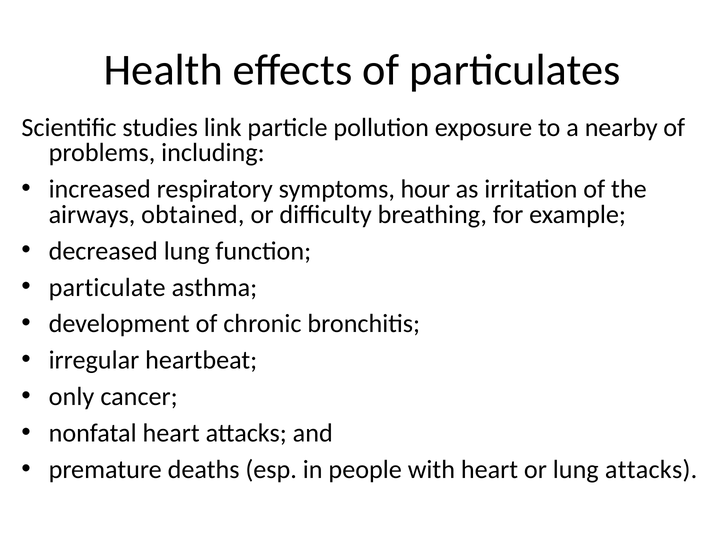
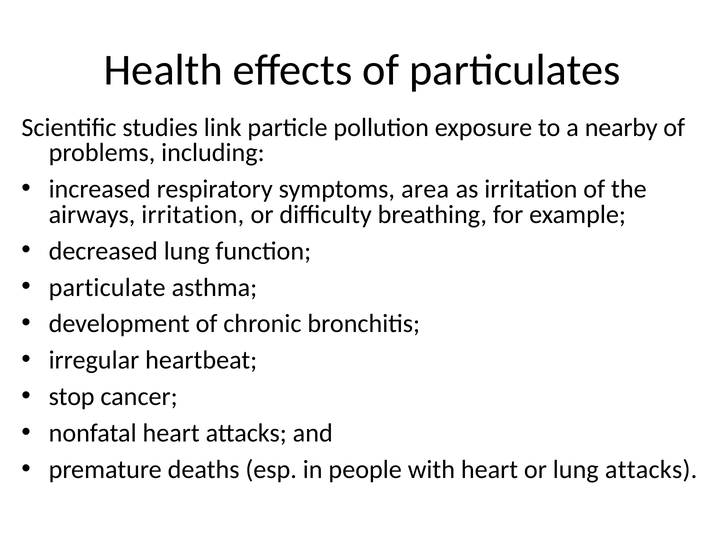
hour: hour -> area (425, 189)
airways obtained: obtained -> irritation (193, 214)
only: only -> stop (72, 397)
